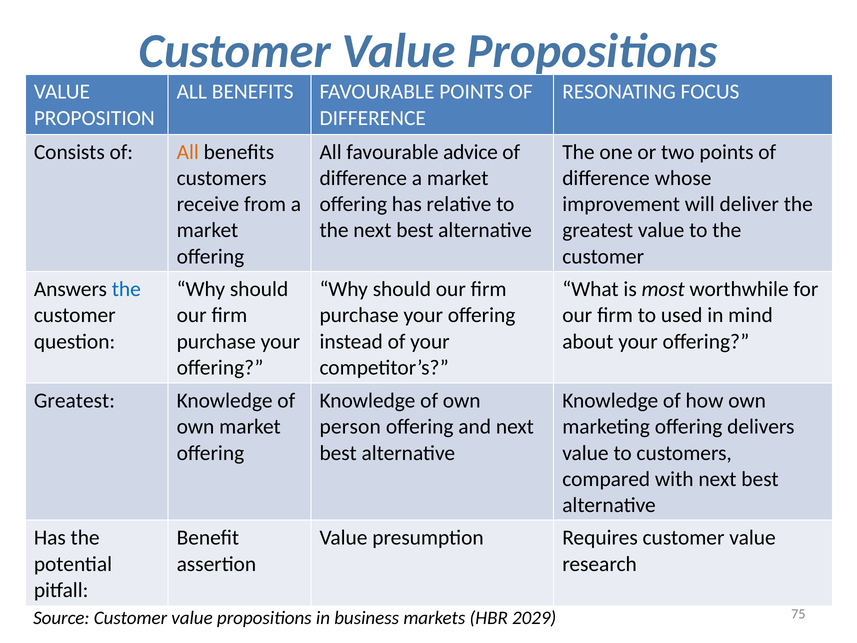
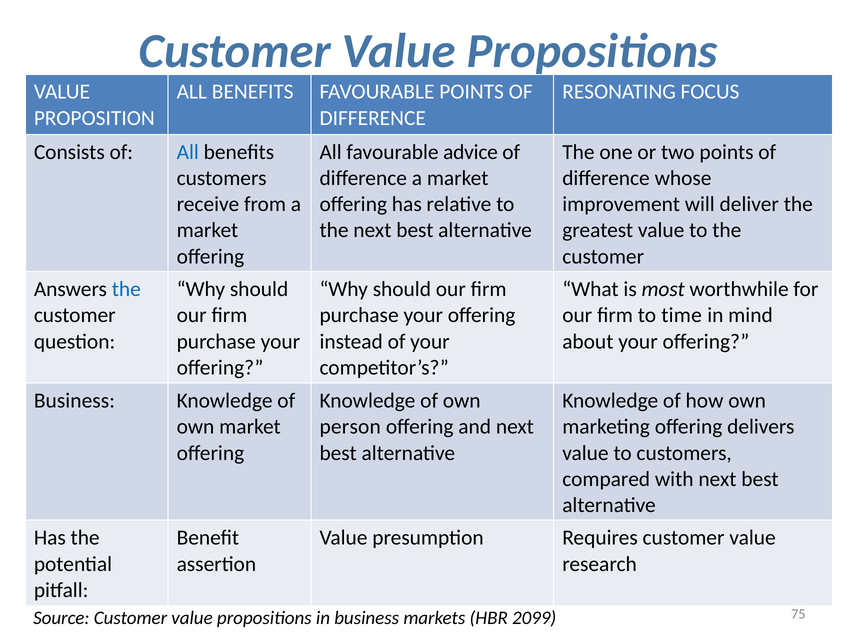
All colour: orange -> blue (188, 152)
used: used -> time (682, 315)
Greatest: Greatest -> Business (74, 400)
2029: 2029 -> 2099 (534, 618)
